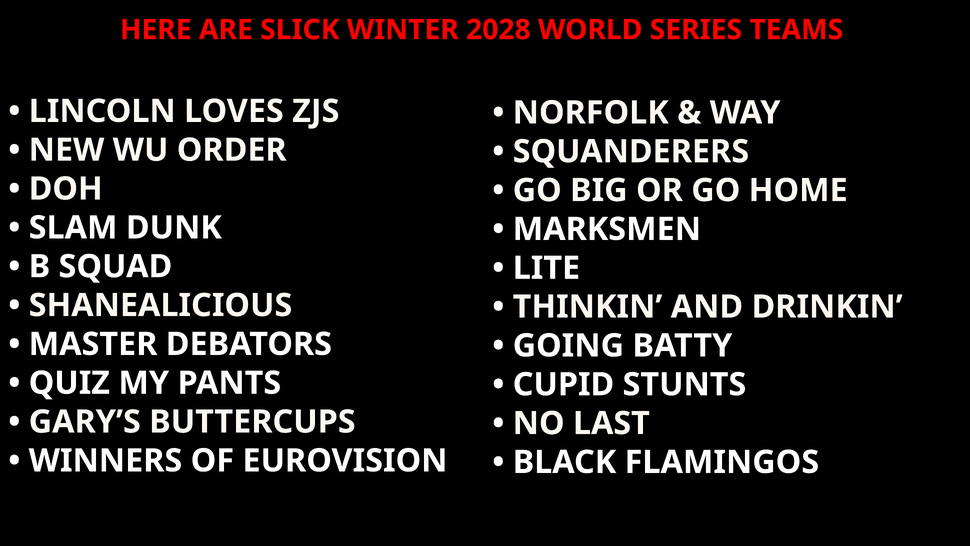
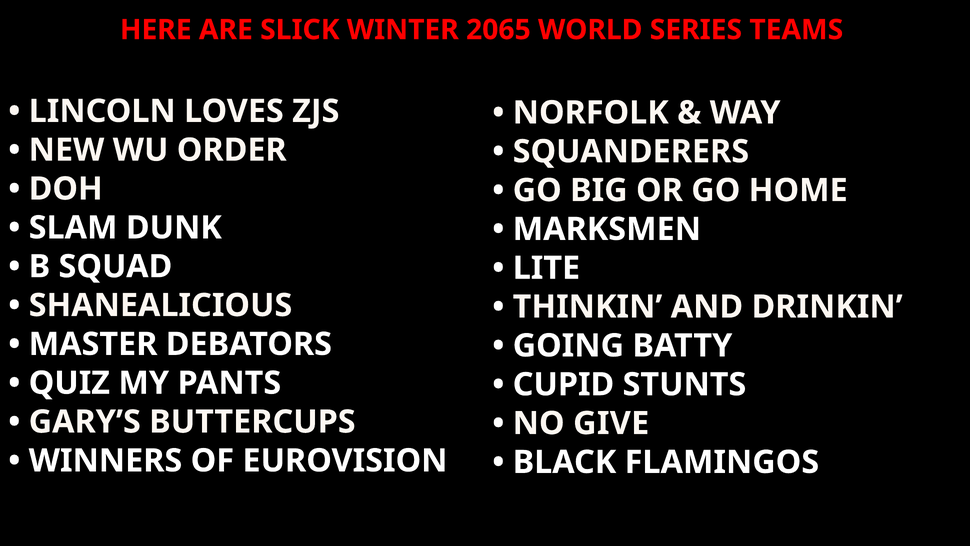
2028: 2028 -> 2065 (498, 30)
LAST: LAST -> GIVE (611, 423)
